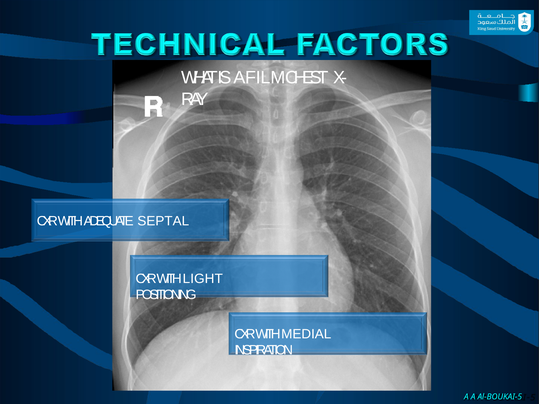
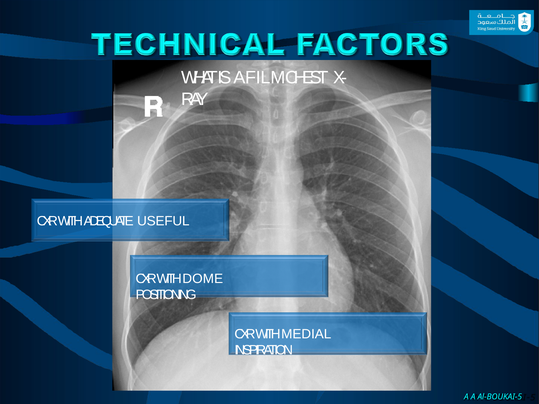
SEPTAL: SEPTAL -> USEFUL (163, 221)
LIGHT: LIGHT -> DOME (203, 279)
